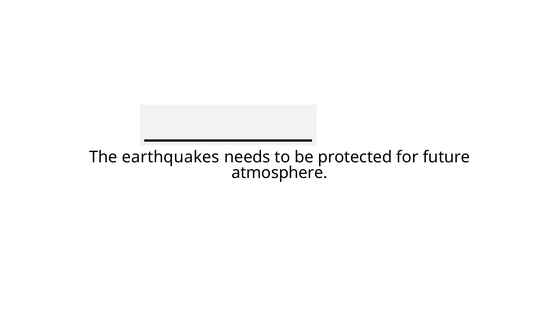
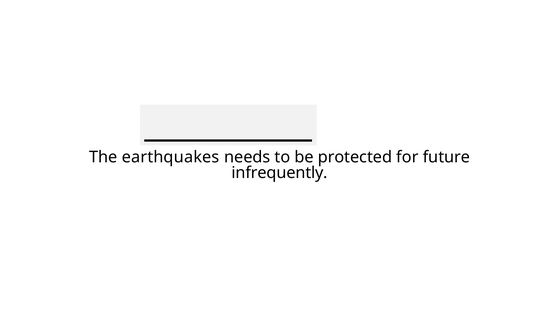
atmosphere: atmosphere -> infrequently (280, 173)
